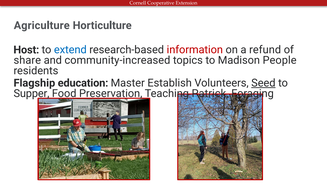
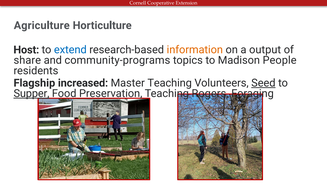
information colour: red -> orange (195, 50)
refund: refund -> output (265, 50)
community-increased: community-increased -> community-programs (117, 60)
education: education -> increased (83, 83)
Master Establish: Establish -> Teaching (170, 83)
Supper underline: none -> present (31, 93)
Patrick: Patrick -> Rogers (210, 93)
